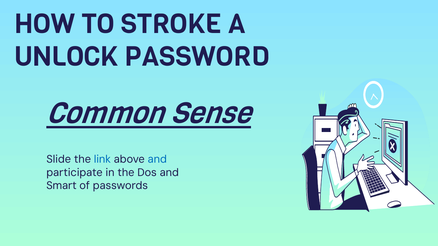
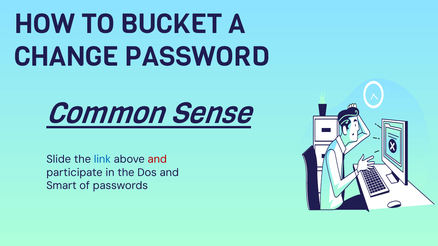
STROKE: STROKE -> BUCKET (171, 24)
UNLOCK: UNLOCK -> CHANGE (66, 57)
and colour: blue -> red (157, 160)
